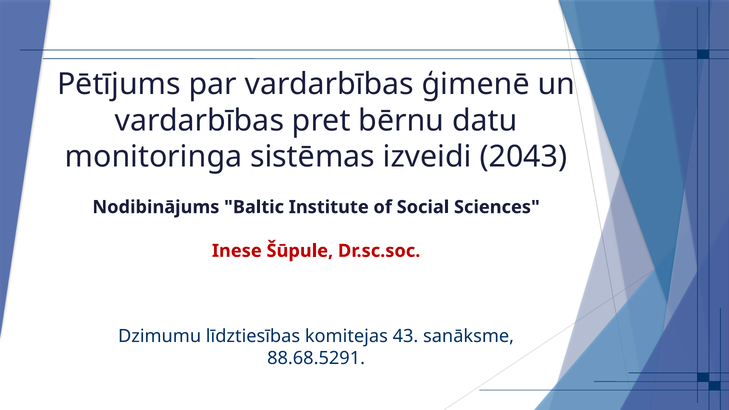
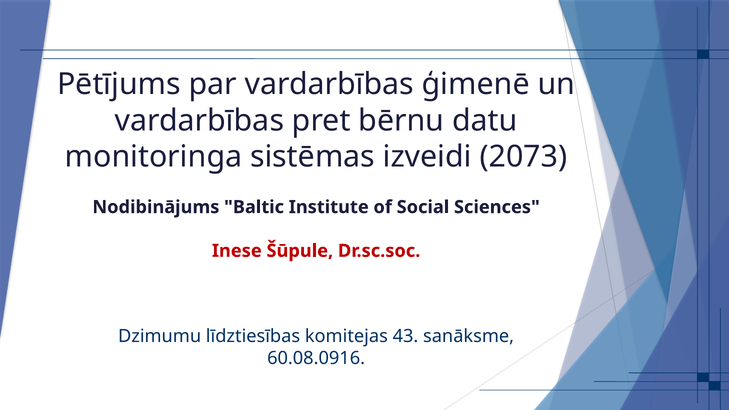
2043: 2043 -> 2073 (523, 157)
88.68.5291: 88.68.5291 -> 60.08.0916 (316, 358)
